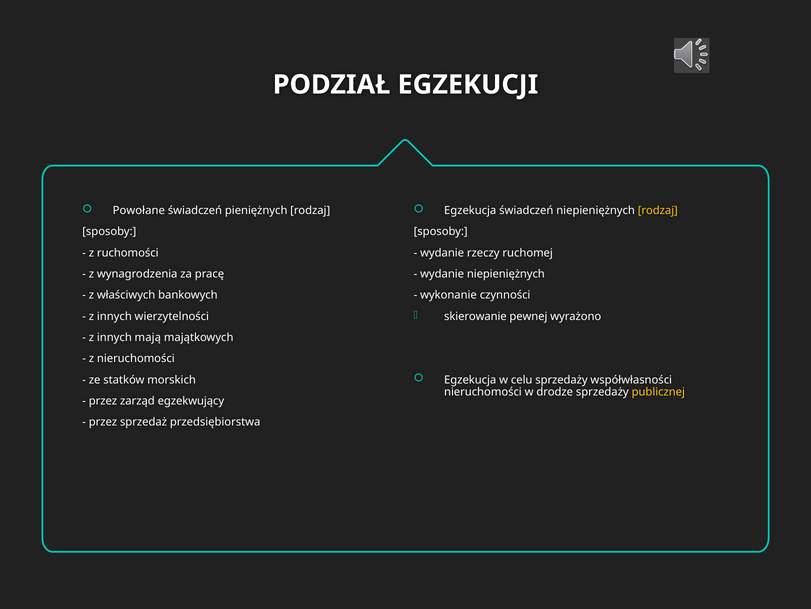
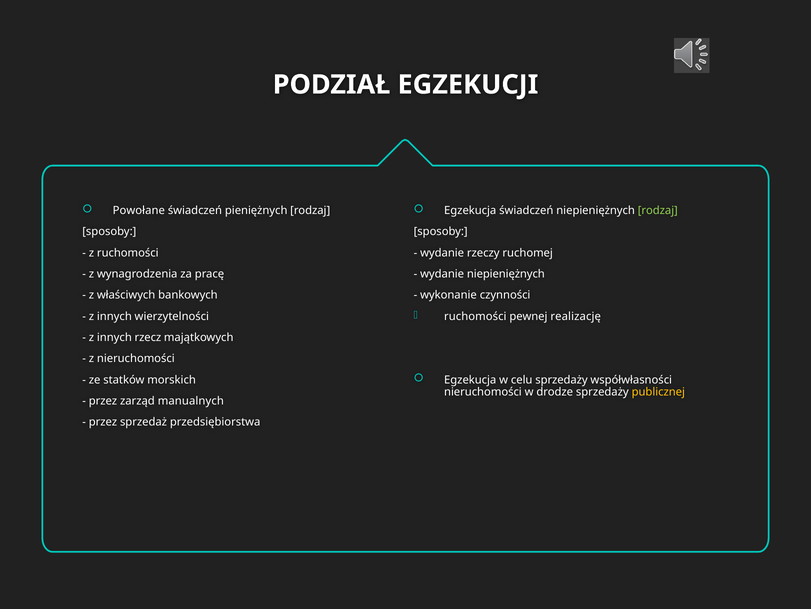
rodzaj colour: yellow -> light green (658, 210)
skierowanie: skierowanie -> ruchomości (475, 316)
wyrażono: wyrażono -> realizację (576, 316)
mają: mają -> rzecz (148, 337)
egzekwujący: egzekwujący -> manualnych (191, 401)
